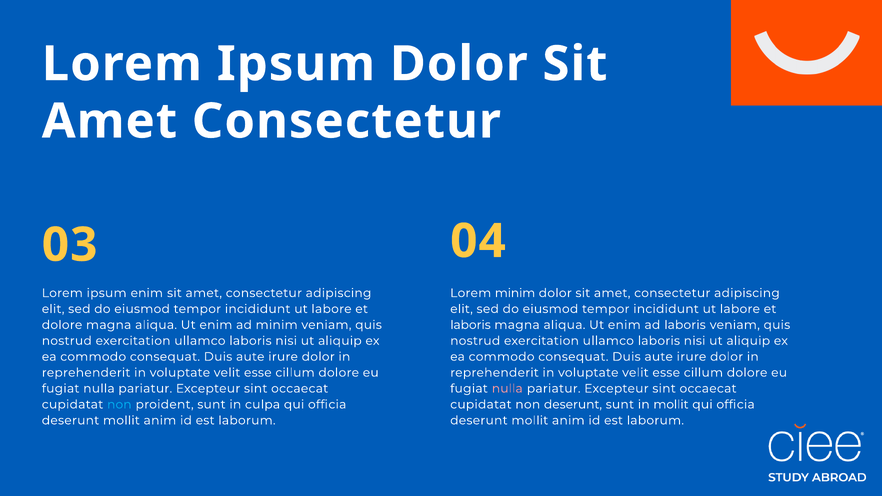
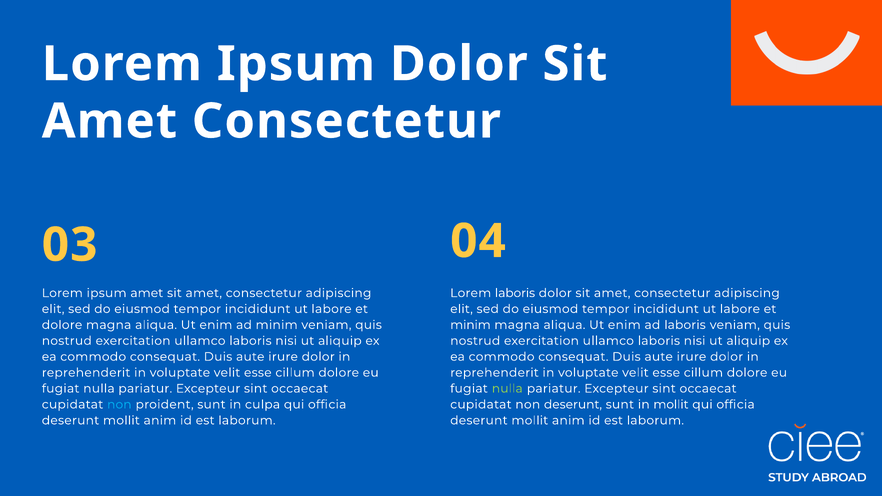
ipsum enim: enim -> amet (147, 293)
Lorem minim: minim -> laboris (515, 293)
laboris: laboris -> minim (470, 325)
nulla colour: pink -> light green (507, 389)
